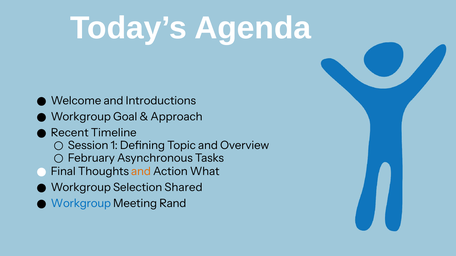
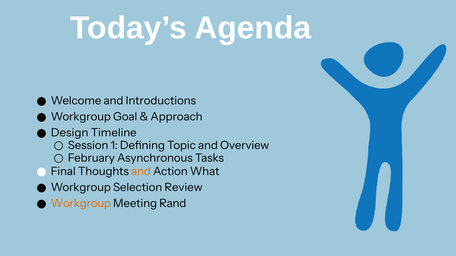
Recent: Recent -> Design (70, 133)
Shared: Shared -> Review (184, 188)
Workgroup colour: blue -> orange (81, 204)
